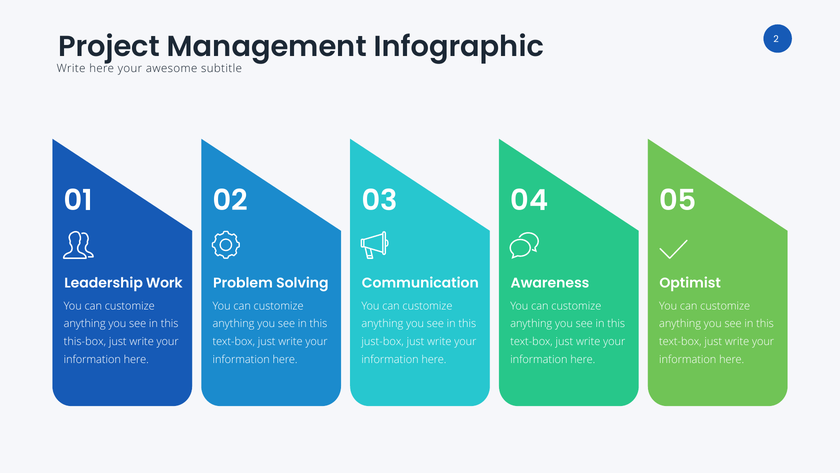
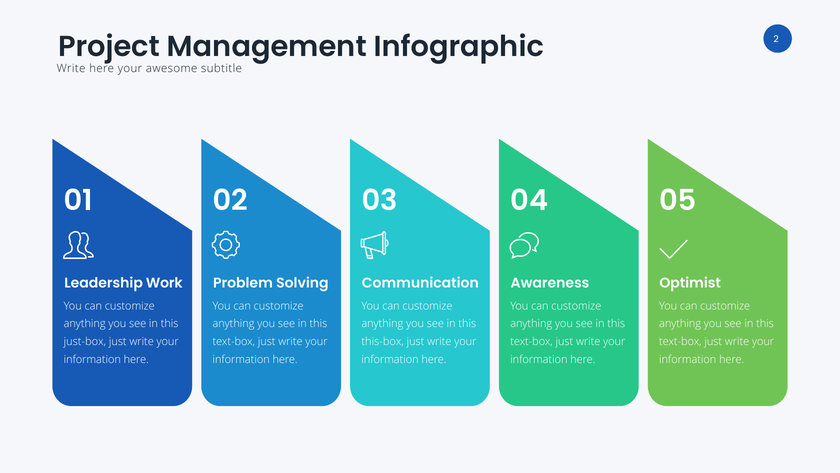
this-box: this-box -> just-box (85, 342)
just-box: just-box -> this-box (383, 342)
